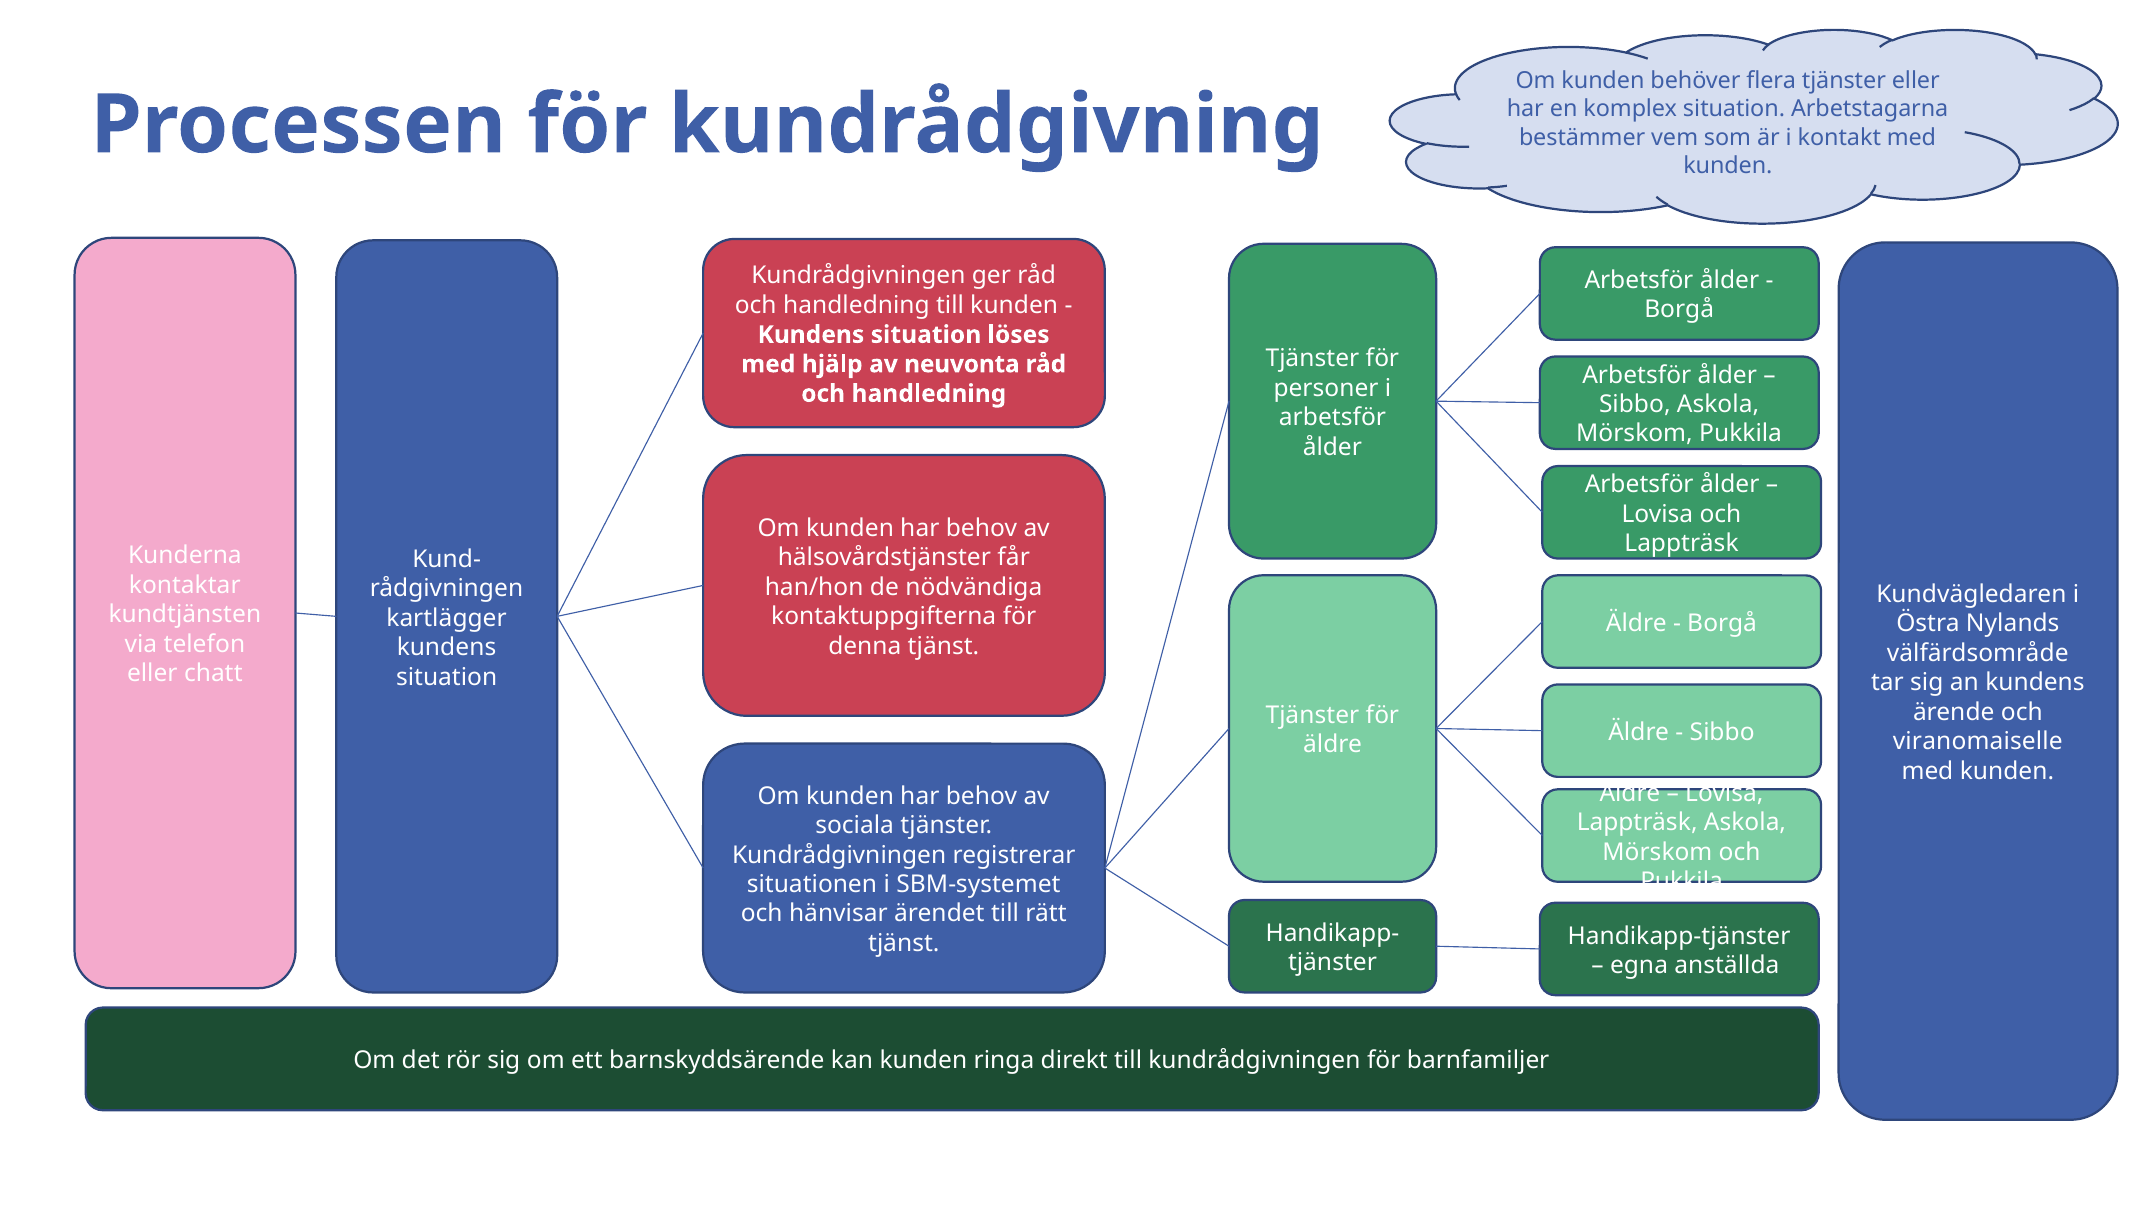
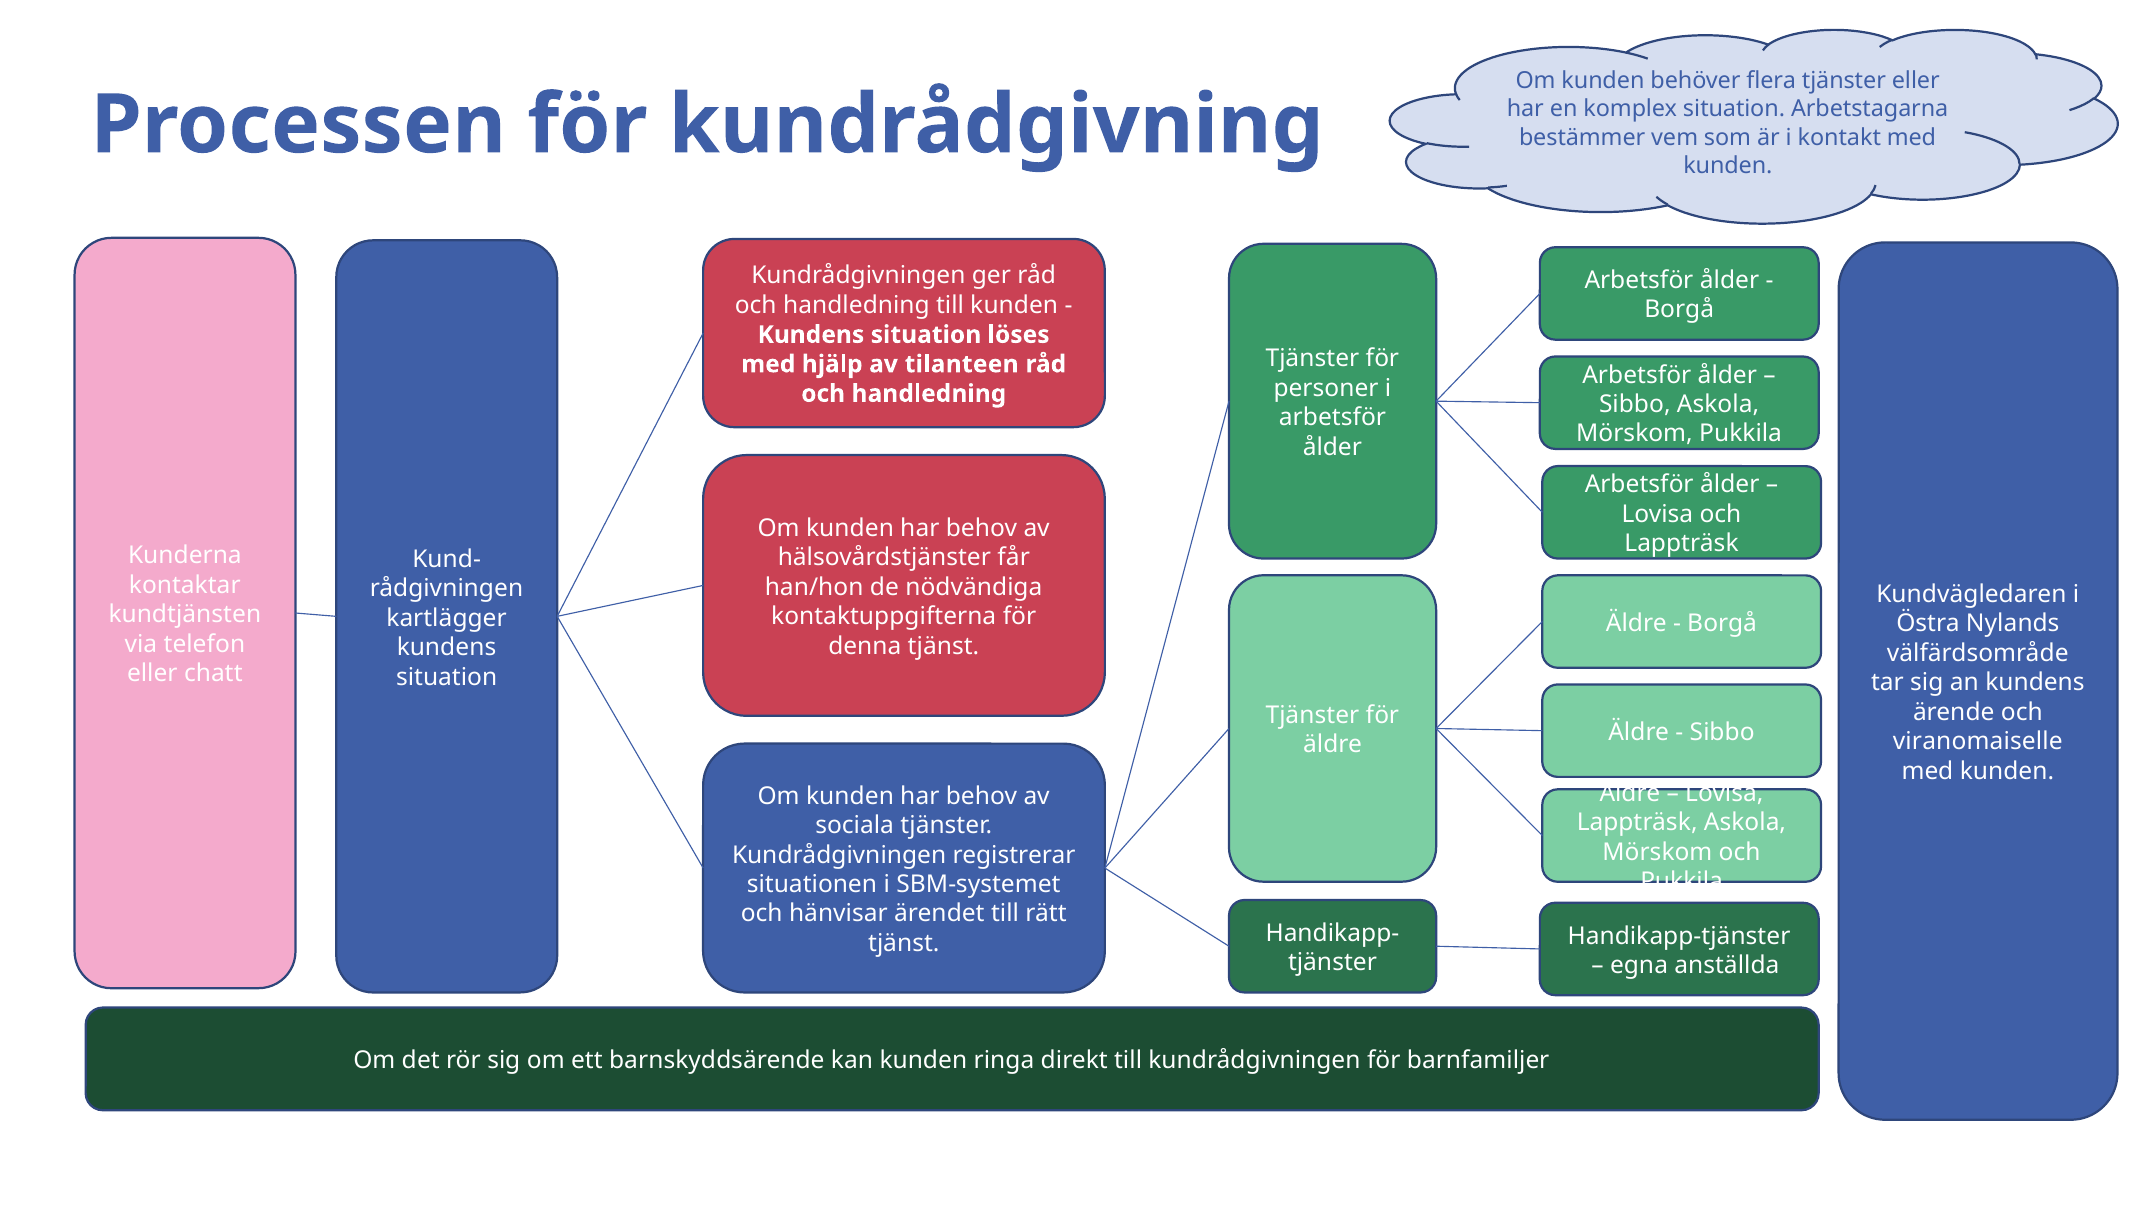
neuvonta: neuvonta -> tilanteen (962, 364)
